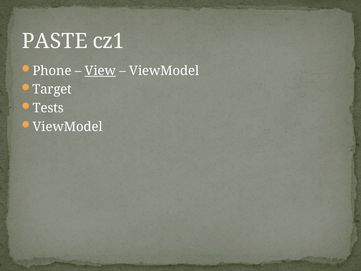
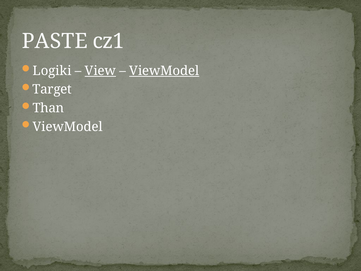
Phone: Phone -> Logiki (52, 71)
ViewModel underline: none -> present (164, 71)
Tests: Tests -> Than (48, 108)
